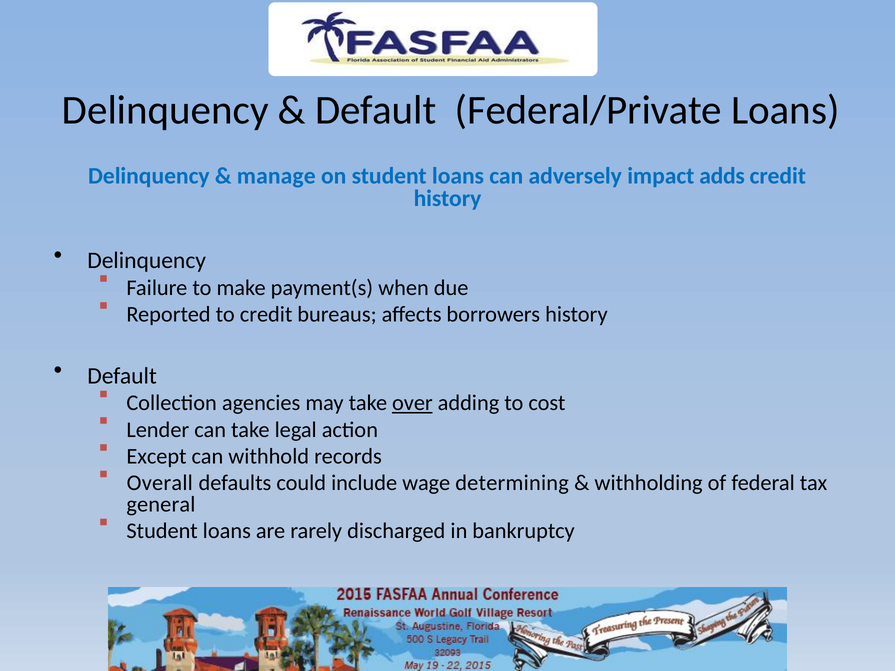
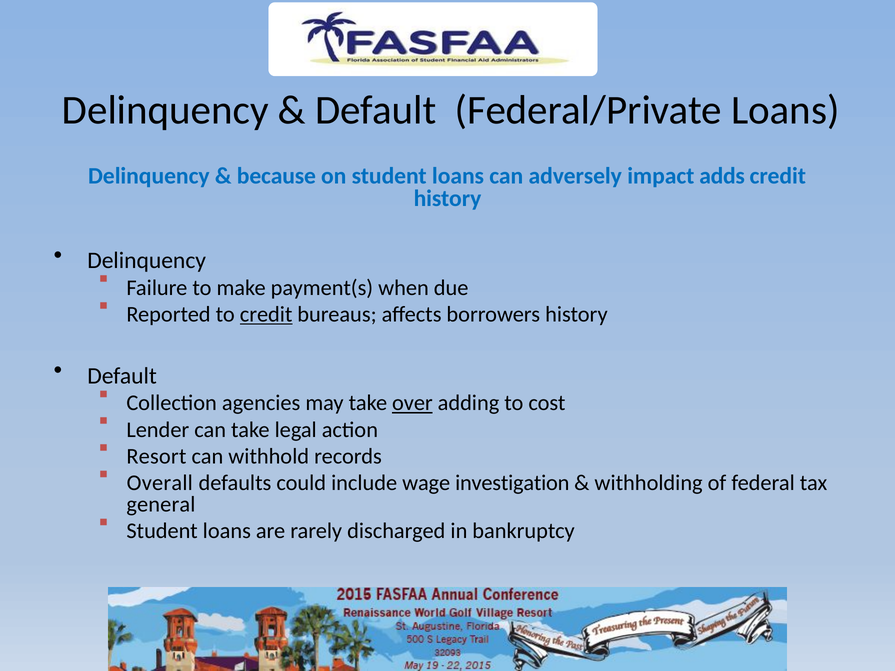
manage: manage -> because (276, 176)
credit underline: none -> present (266, 314)
Except: Except -> Resort (156, 456)
determining: determining -> investigation (512, 483)
